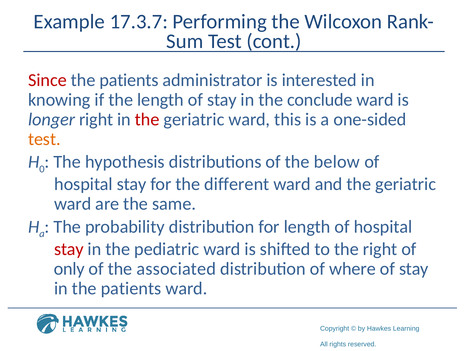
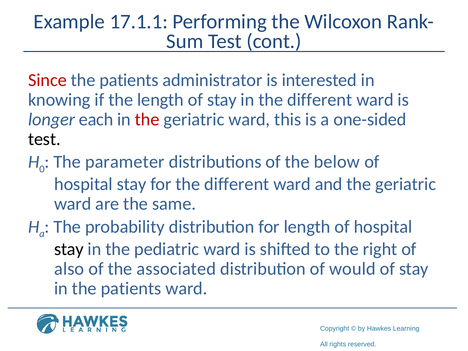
17.3.7: 17.3.7 -> 17.1.1 (139, 22)
in the conclude: conclude -> different (320, 100)
longer right: right -> each (96, 119)
test colour: orange -> black (44, 139)
hypothesis: hypothesis -> parameter (125, 162)
stay colour: red -> black (69, 249)
only: only -> also (69, 269)
where: where -> would (352, 269)
